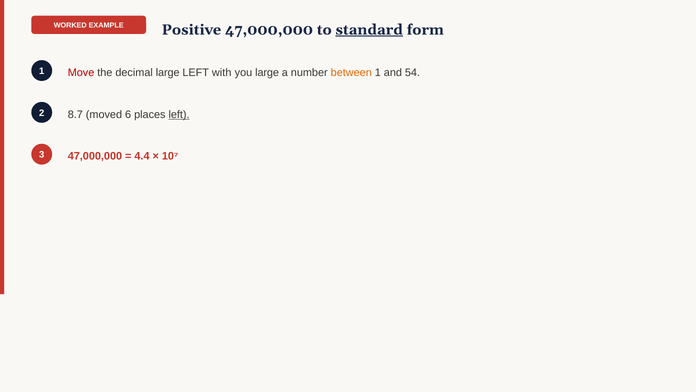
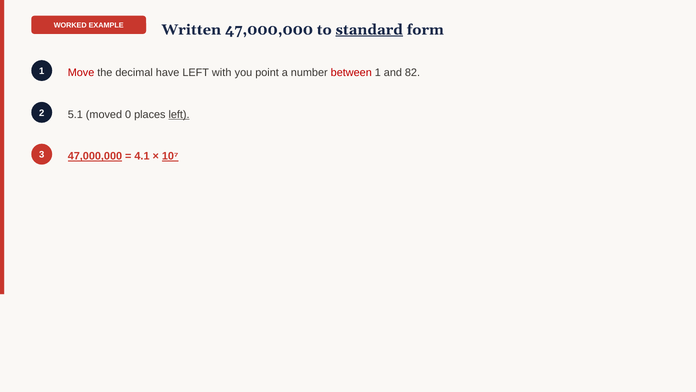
Positive: Positive -> Written (191, 30)
decimal large: large -> have (168, 73)
you large: large -> point (267, 73)
between colour: orange -> red (351, 73)
54: 54 -> 82 (412, 73)
8.7: 8.7 -> 5.1 (75, 114)
6: 6 -> 0 (128, 114)
47,000,000 underline: none -> present (95, 156)
4.4: 4.4 -> 4.1 (142, 156)
10⁷ underline: none -> present (170, 156)
